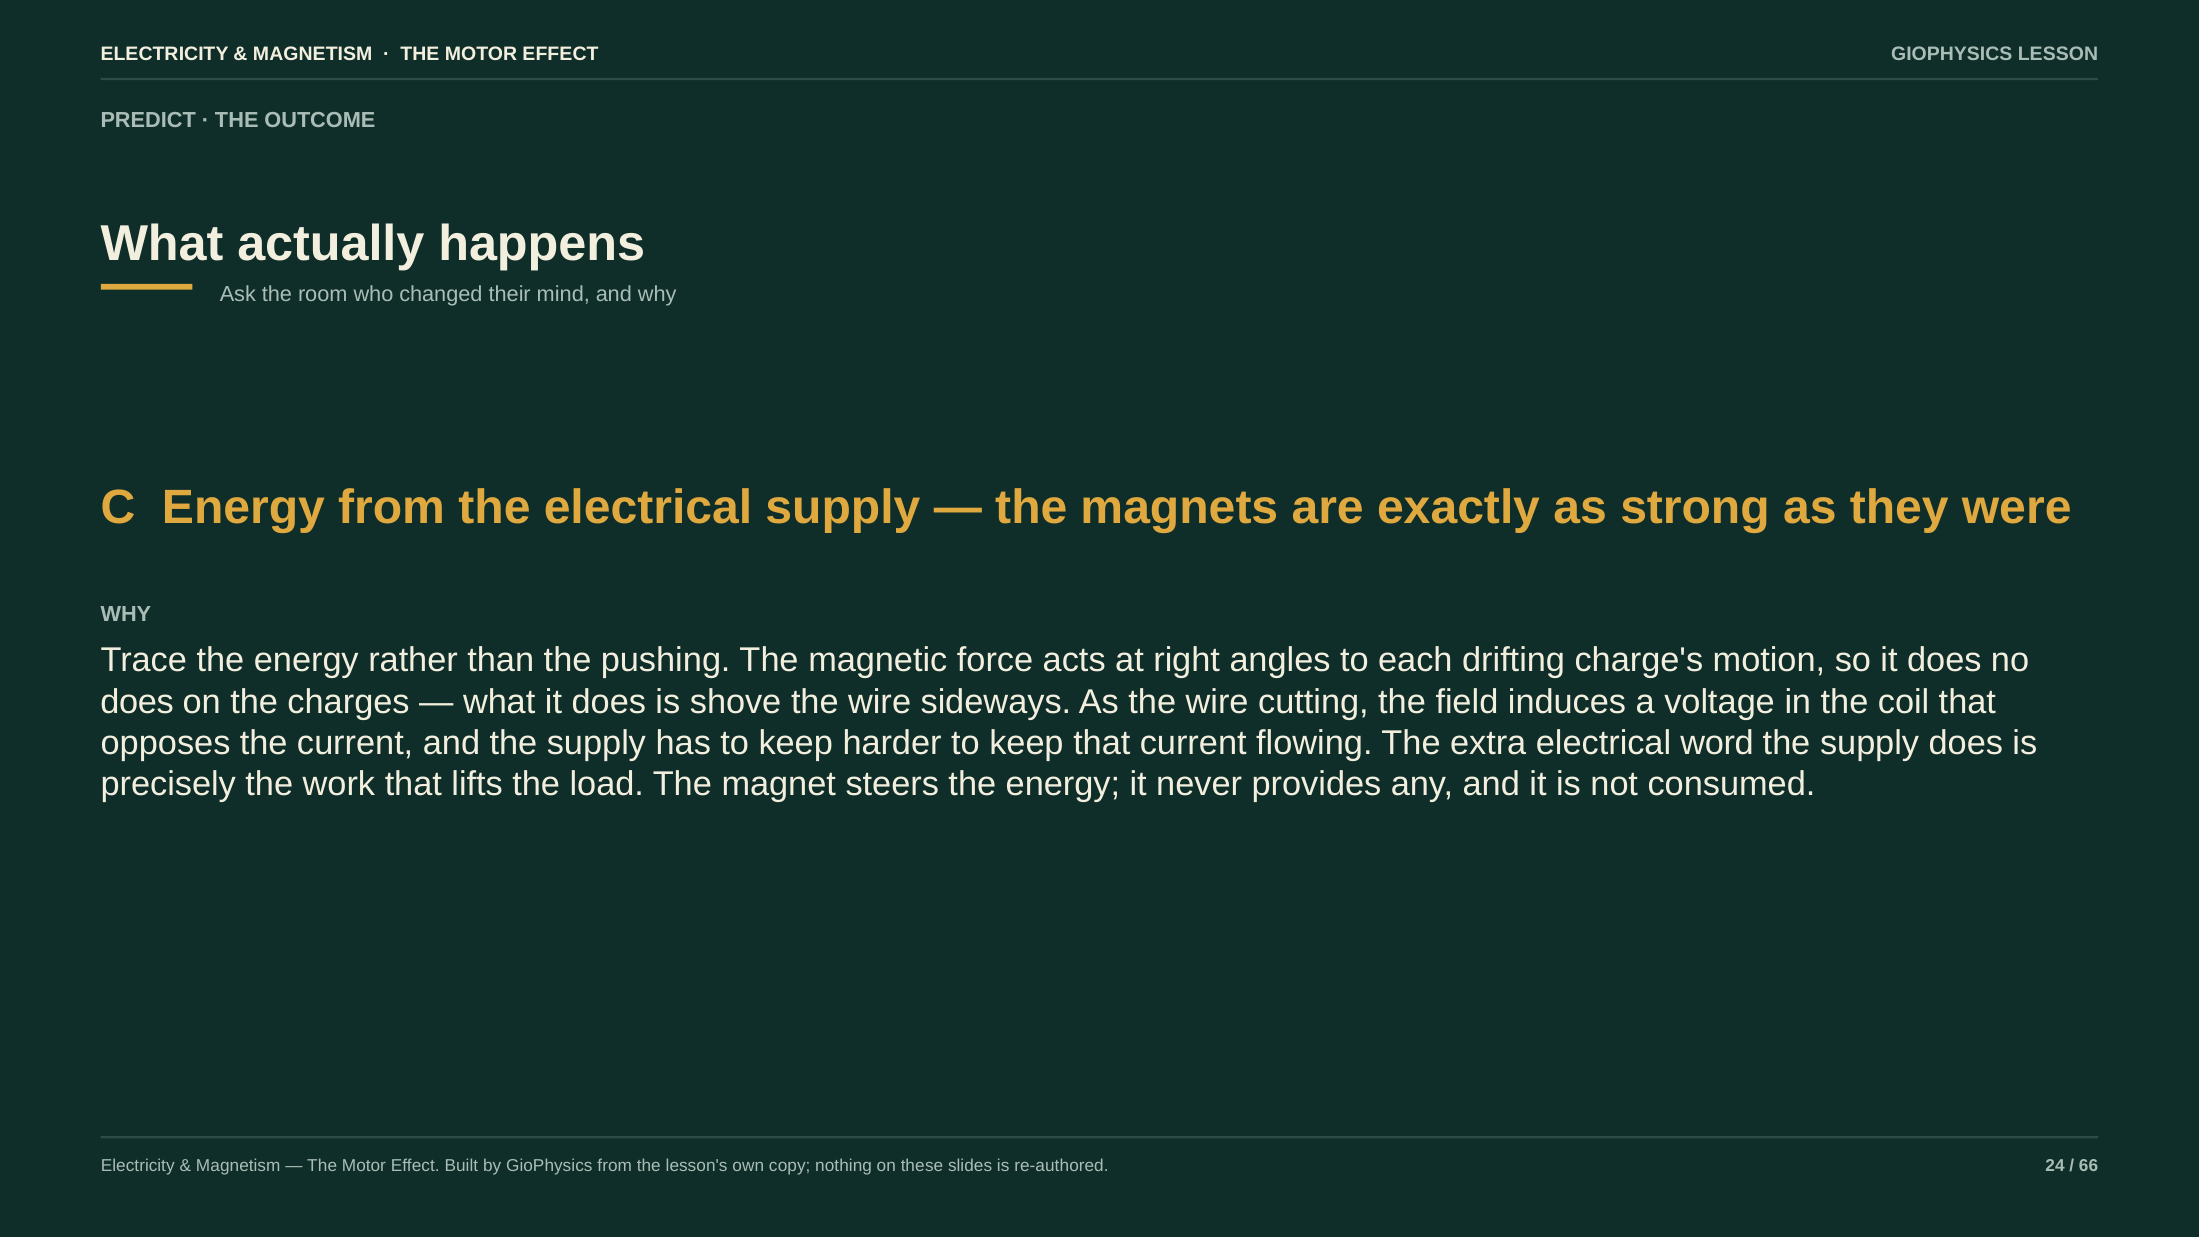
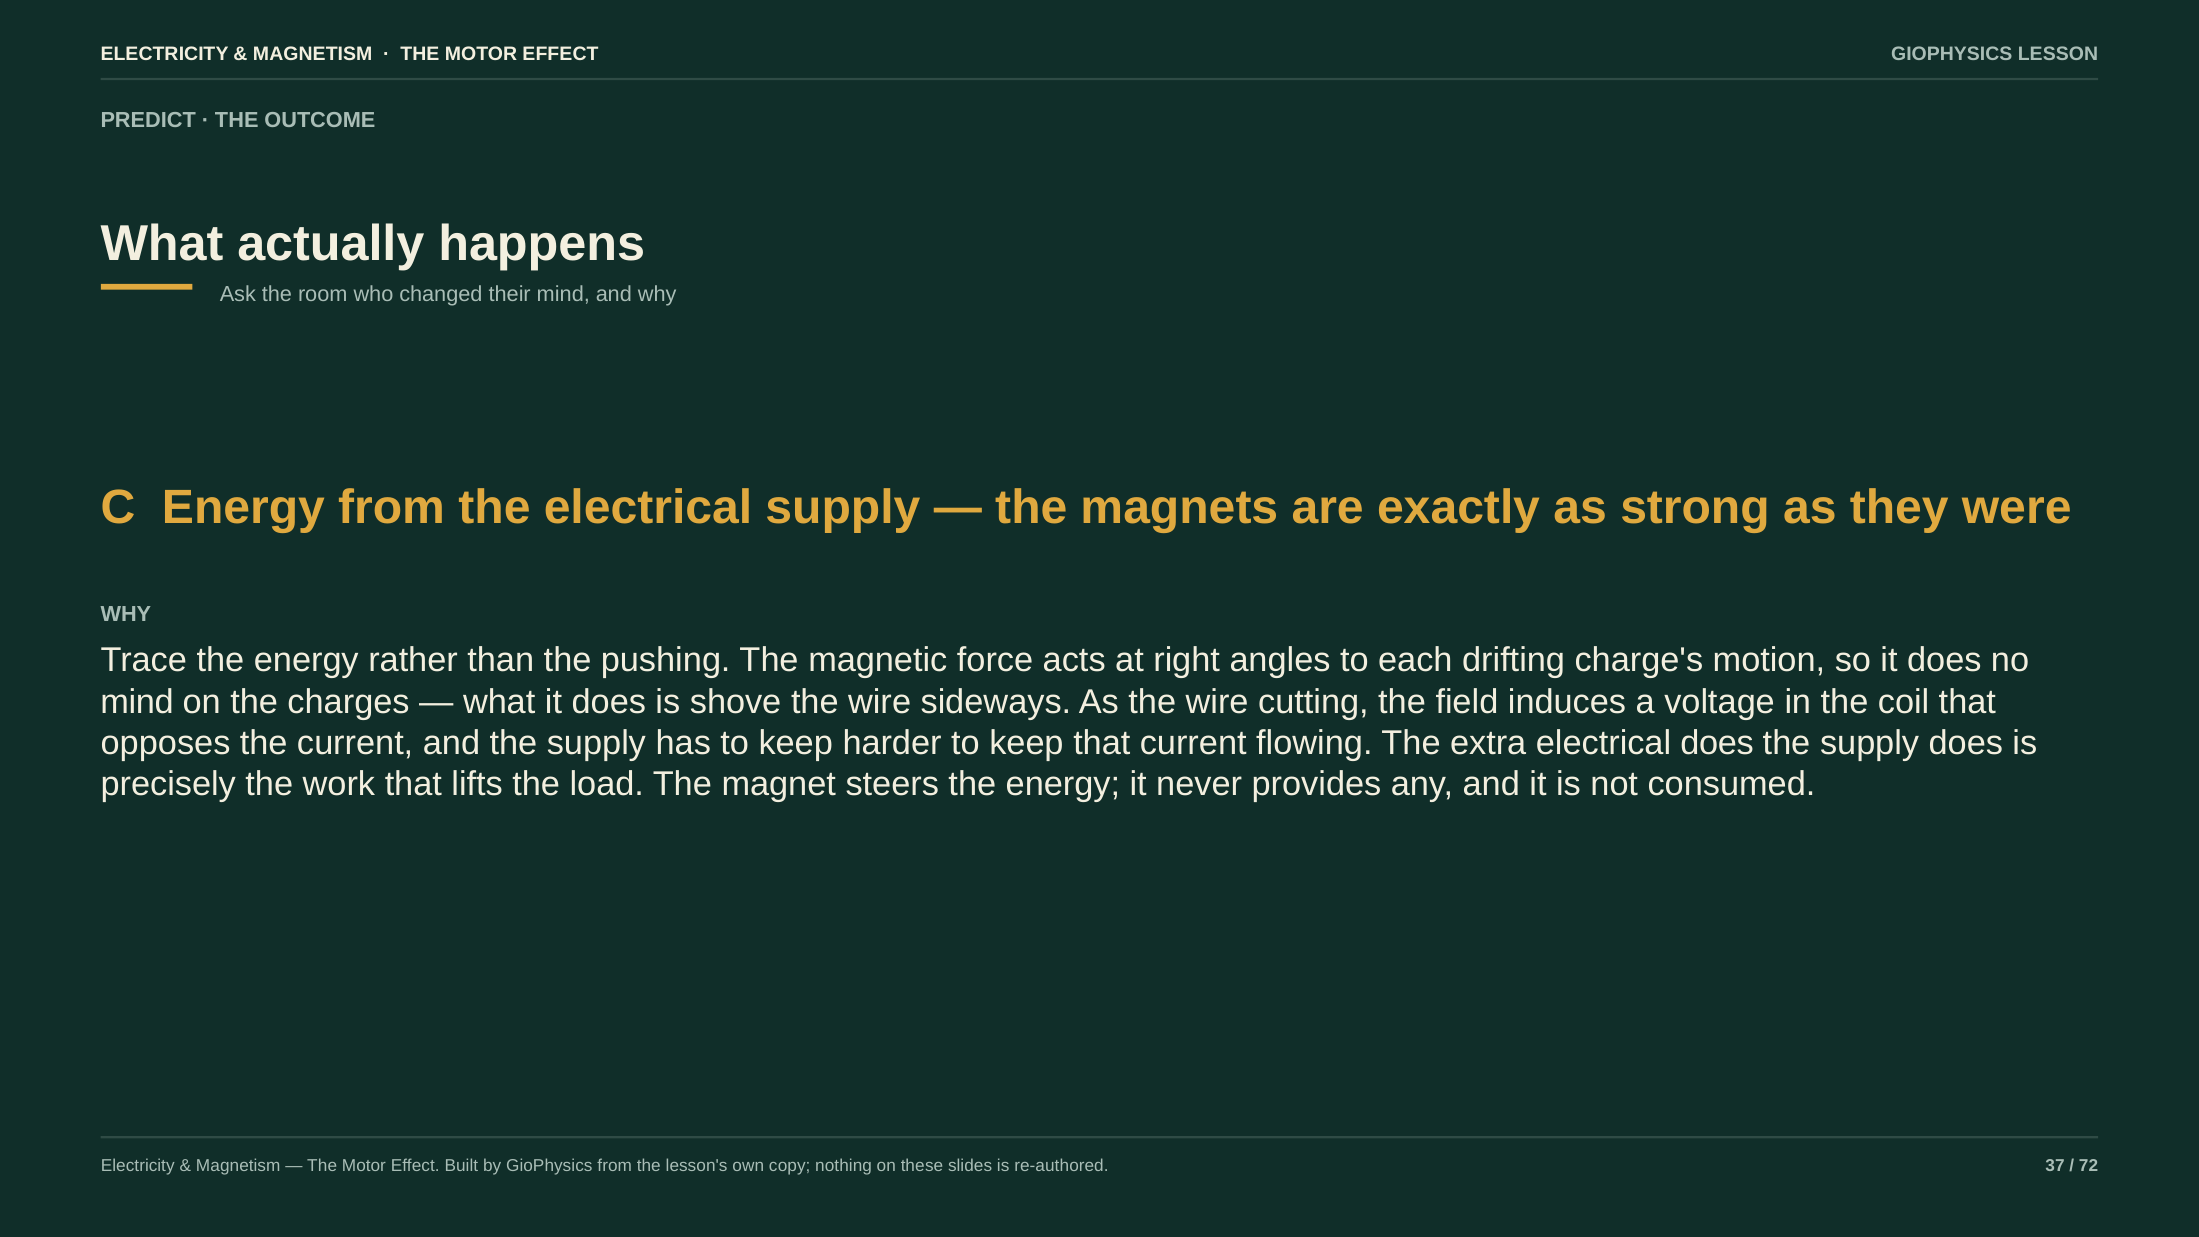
does: does -> mind (137, 702)
electrical word: word -> does (1717, 743)
24: 24 -> 37 (2055, 1166)
66: 66 -> 72 (2089, 1166)
